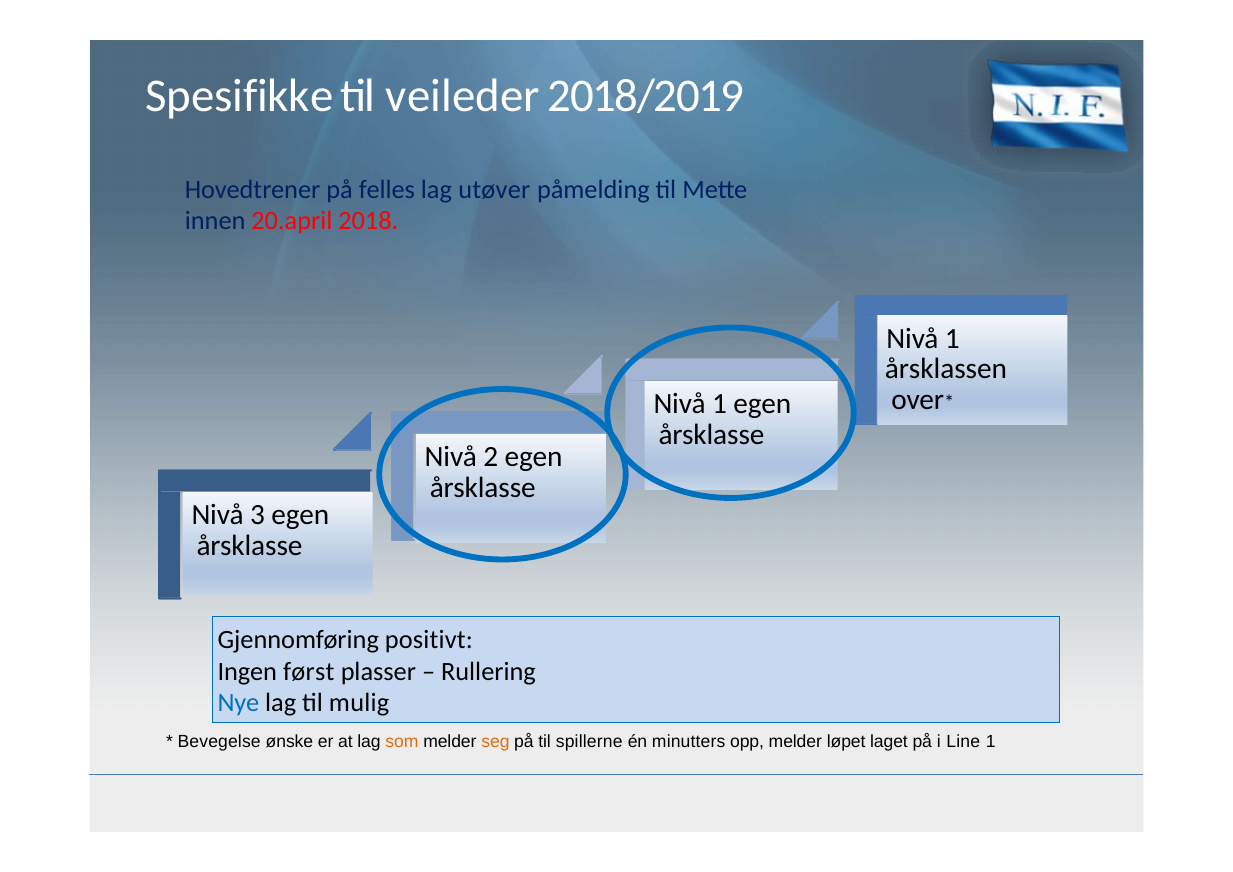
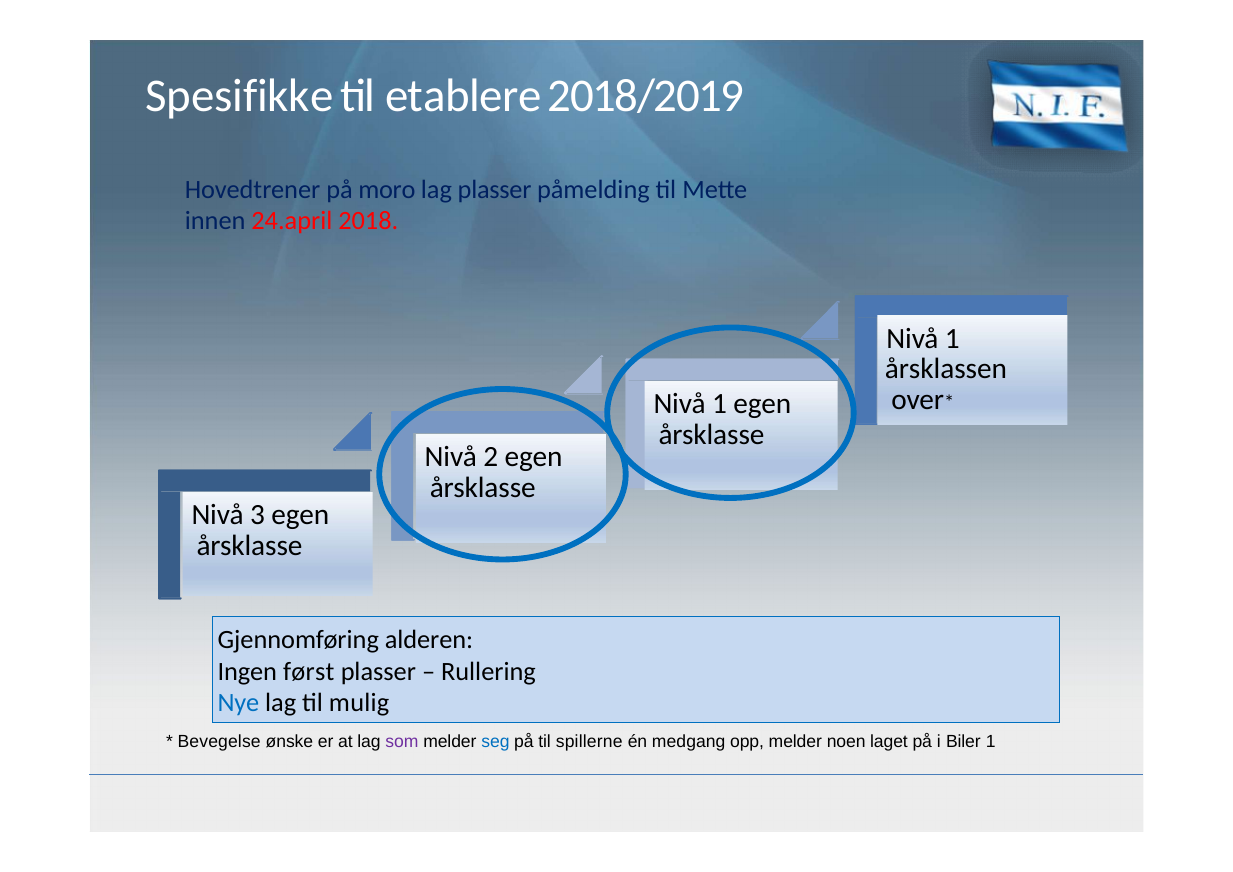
veileder: veileder -> etablere (463, 96)
felles: felles -> moro (387, 189)
lag utøver: utøver -> plasser (495, 189)
20.april: 20.april -> 24.april (292, 221)
positivt: positivt -> alderen (429, 639)
som colour: orange -> purple (402, 742)
seg colour: orange -> blue (495, 742)
minutters: minutters -> medgang (689, 742)
løpet: løpet -> noen (846, 742)
Line: Line -> Biler (963, 742)
